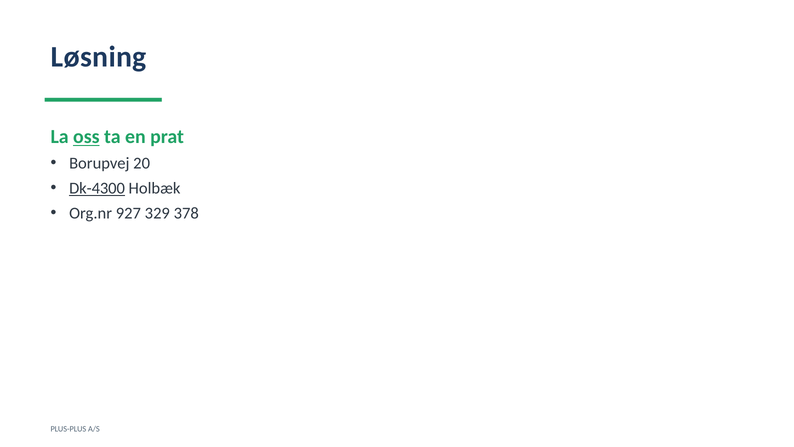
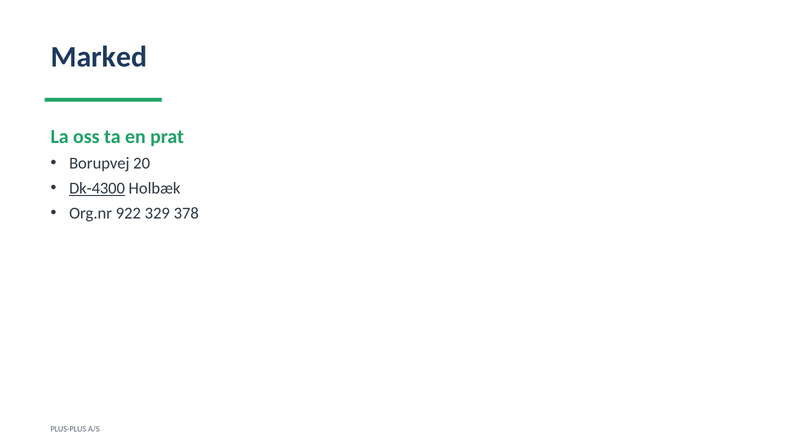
Løsning: Løsning -> Marked (99, 57)
oss underline: present -> none (86, 137)
927: 927 -> 922 (128, 213)
